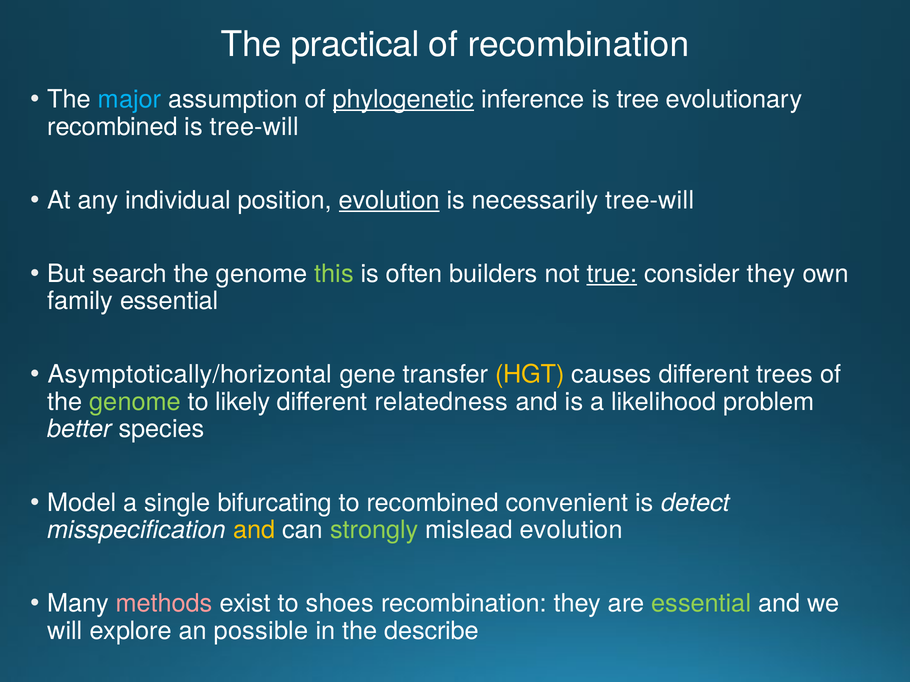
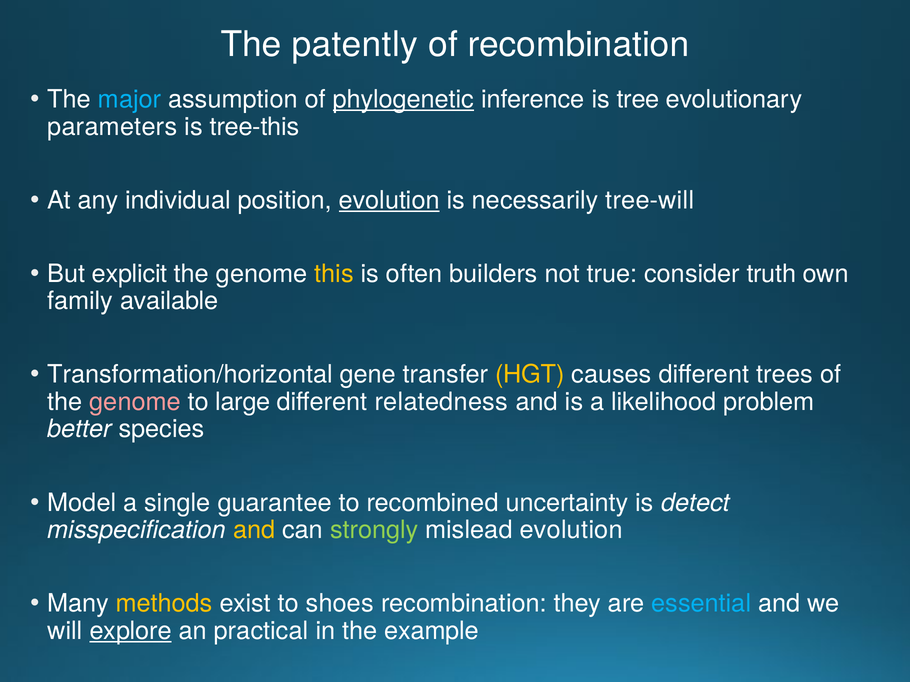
practical: practical -> patently (355, 45)
recombined: recombined -> parameters (112, 127)
is tree-will: tree-will -> tree-this (255, 127)
search: search -> explicit (130, 274)
this colour: light green -> yellow (334, 274)
true underline: present -> none (612, 274)
consider they: they -> truth (771, 274)
family essential: essential -> available (169, 301)
Asymptotically/horizontal: Asymptotically/horizontal -> Transformation/horizontal (190, 375)
genome colour: light green -> pink (135, 402)
likely: likely -> large (243, 402)
bifurcating: bifurcating -> guarantee (275, 503)
convenient: convenient -> uncertainty (567, 503)
methods colour: pink -> yellow (164, 604)
essential colour: light green -> light blue (701, 604)
explore underline: none -> present (131, 631)
possible: possible -> practical (261, 631)
describe: describe -> example (432, 631)
